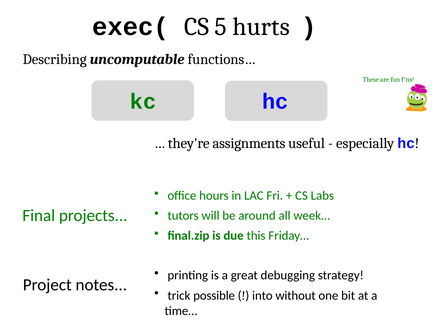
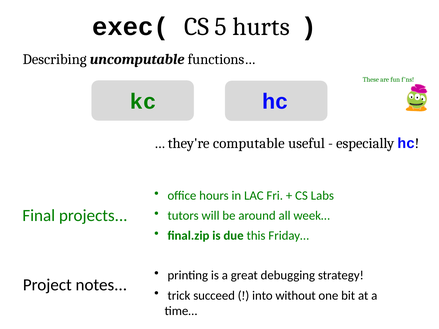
assignments: assignments -> computable (249, 143)
possible: possible -> succeed (214, 296)
